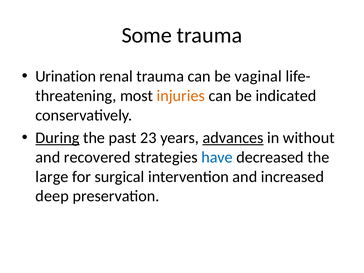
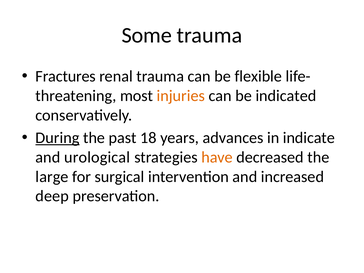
Urination: Urination -> Fractures (66, 76)
vaginal: vaginal -> flexible (258, 76)
23: 23 -> 18 (148, 138)
advances underline: present -> none (233, 138)
without: without -> indicate (309, 138)
recovered: recovered -> urological (97, 157)
have colour: blue -> orange (217, 157)
